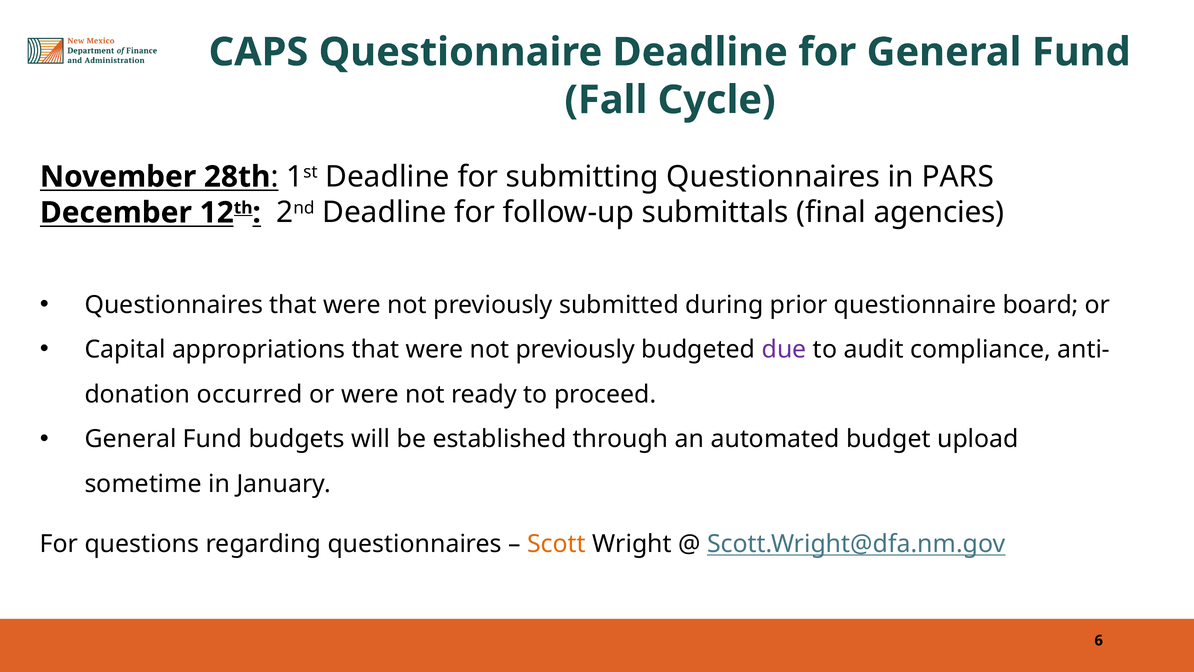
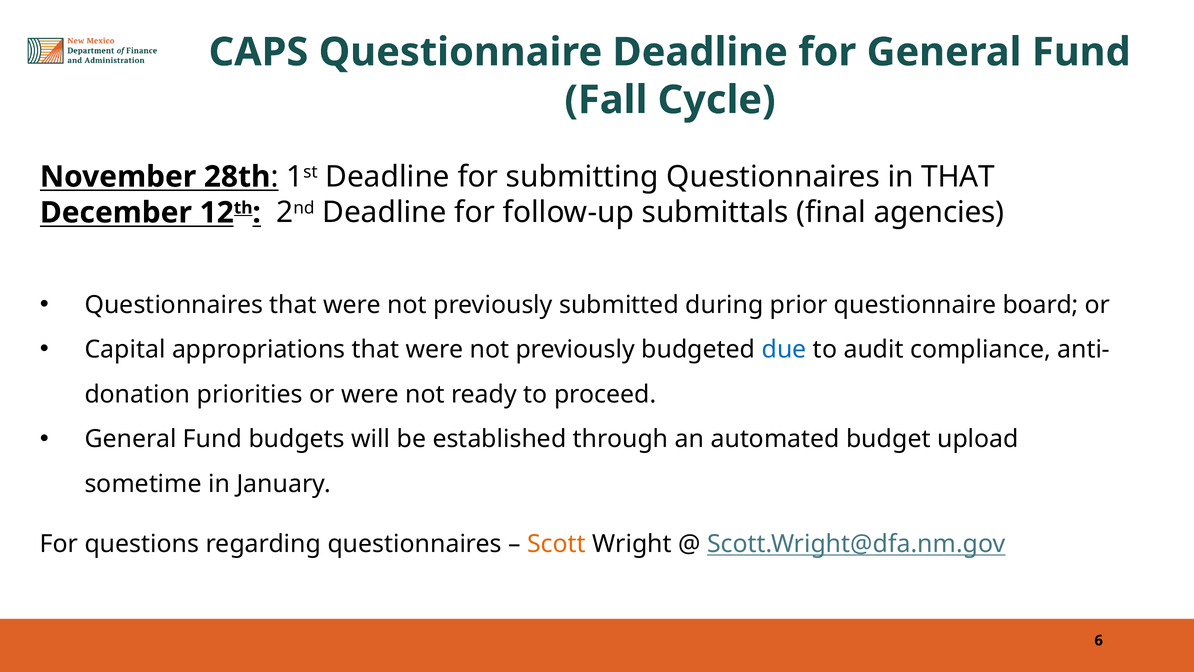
in PARS: PARS -> THAT (958, 177)
due colour: purple -> blue (784, 349)
occurred: occurred -> priorities (250, 394)
